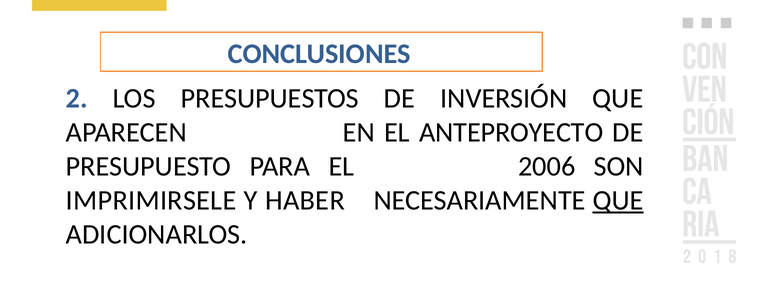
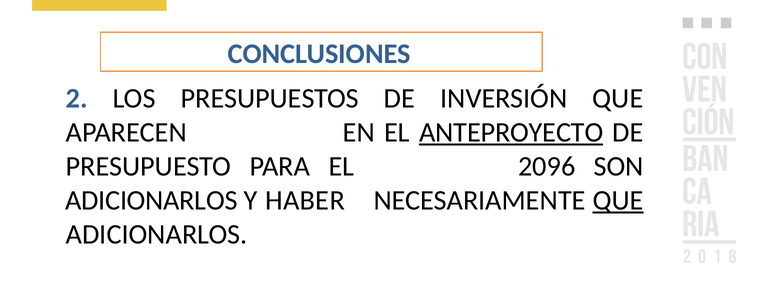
ANTEPROYECTO underline: none -> present (511, 132)
2006: 2006 -> 2096 (547, 166)
IMPRIMIRSELE: IMPRIMIRSELE -> ADICIONARLOS (151, 200)
